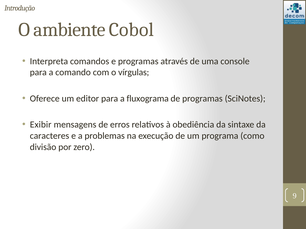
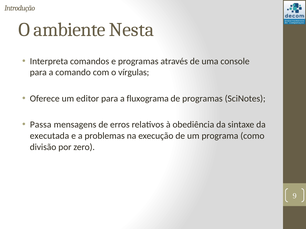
Cobol: Cobol -> Nesta (131, 30)
Exibir: Exibir -> Passa (41, 125)
caracteres: caracteres -> executada (49, 136)
